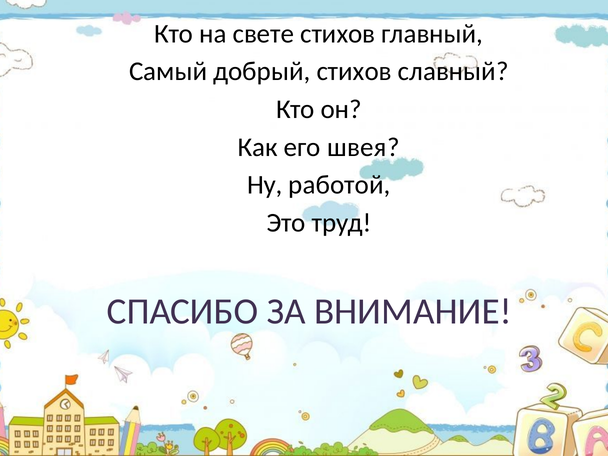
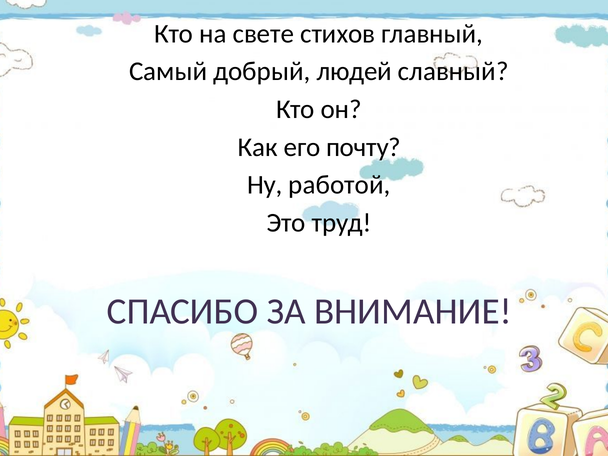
добрый стихов: стихов -> людей (354, 72)
швея: швея -> почту (364, 147)
